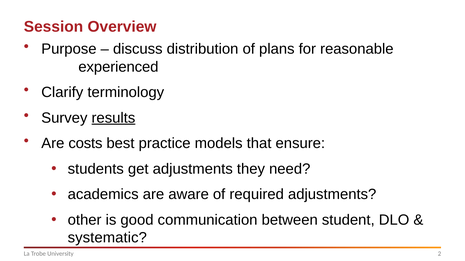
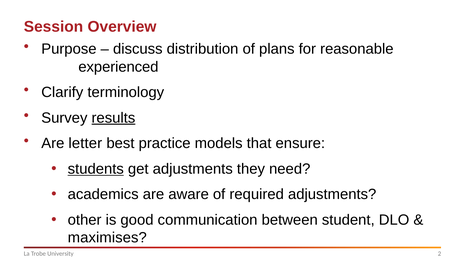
costs: costs -> letter (85, 144)
students underline: none -> present (96, 169)
systematic: systematic -> maximises (107, 238)
